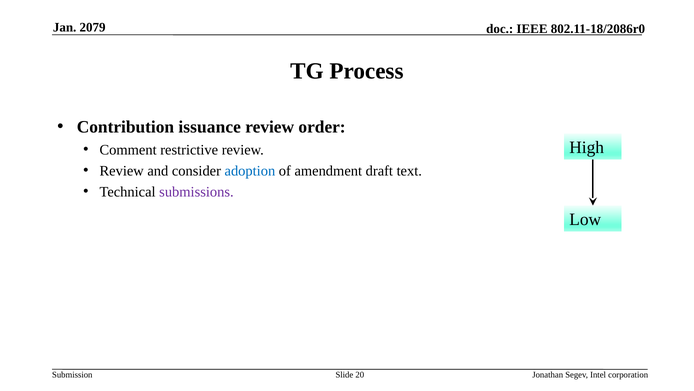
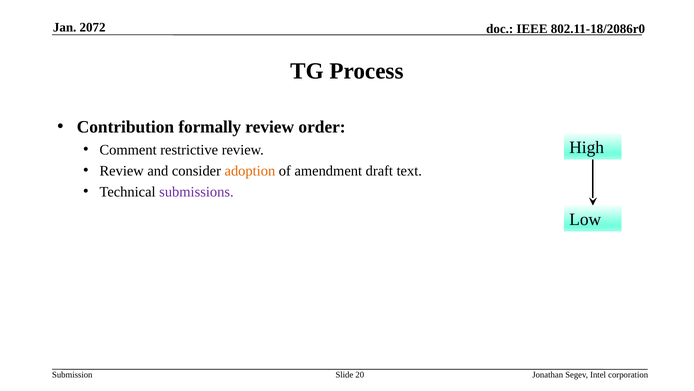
2079: 2079 -> 2072 (93, 28)
issuance: issuance -> formally (210, 127)
adoption colour: blue -> orange (250, 170)
